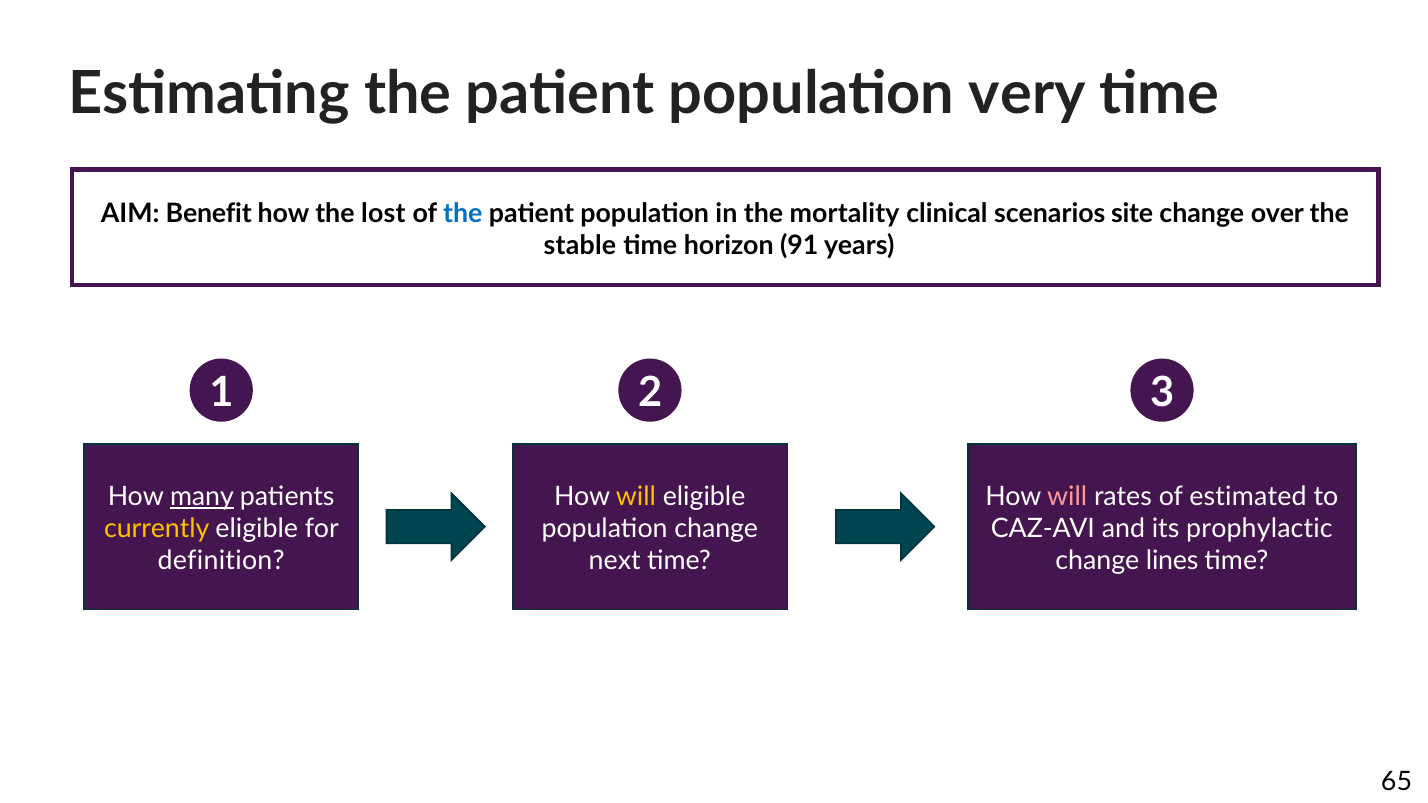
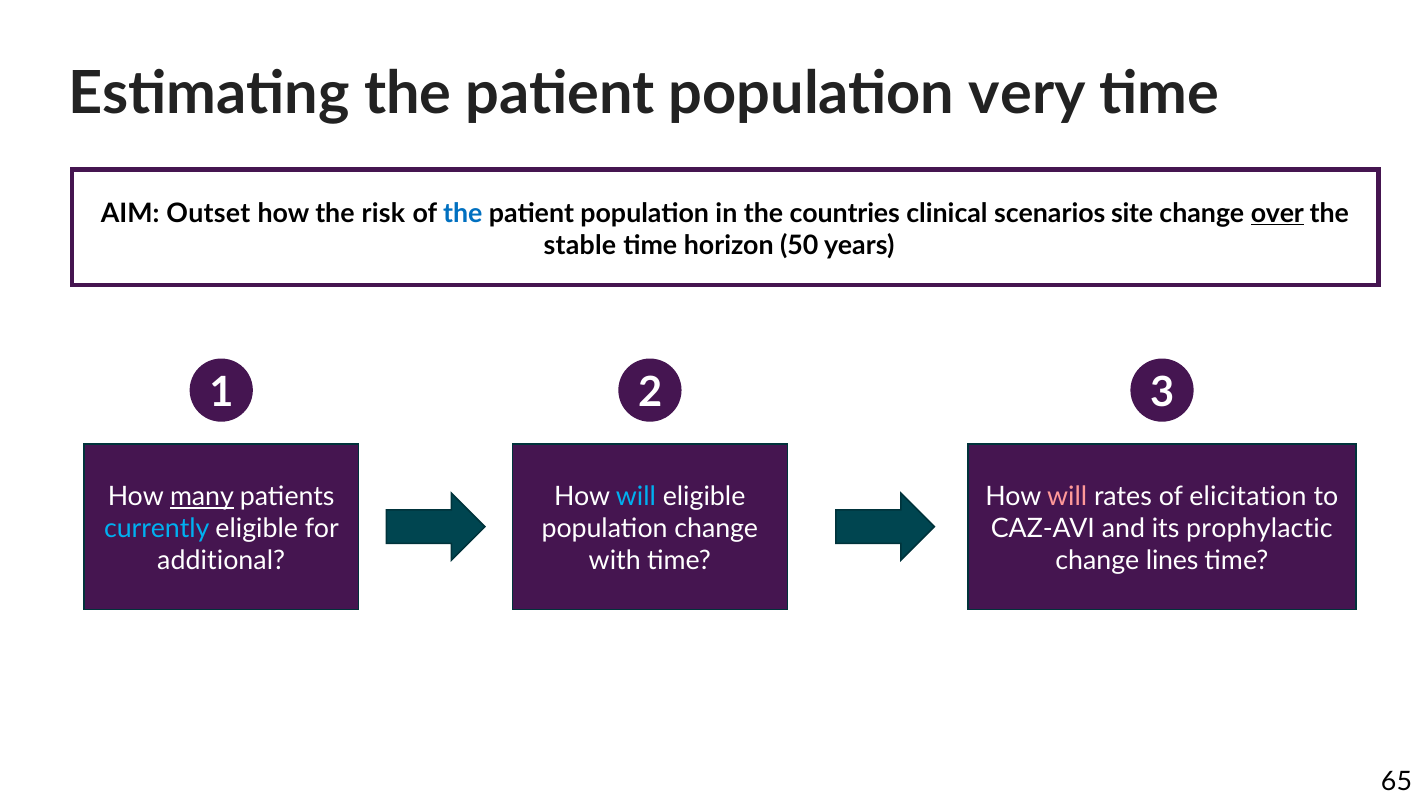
Benefit: Benefit -> Outset (208, 213)
lost: lost -> risk (383, 213)
mortality: mortality -> countries (845, 213)
over underline: none -> present (1277, 213)
91: 91 -> 50 (799, 245)
will colour: yellow -> light blue (636, 497)
estimated: estimated -> elicitation (1248, 497)
currently colour: yellow -> light blue (157, 529)
definition: definition -> additional (221, 561)
next: next -> with (615, 561)
